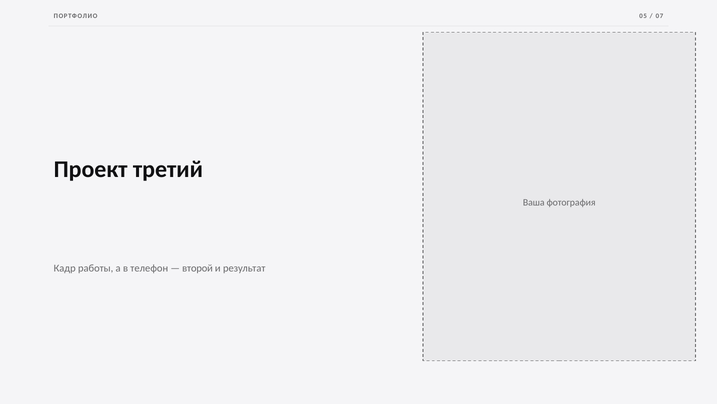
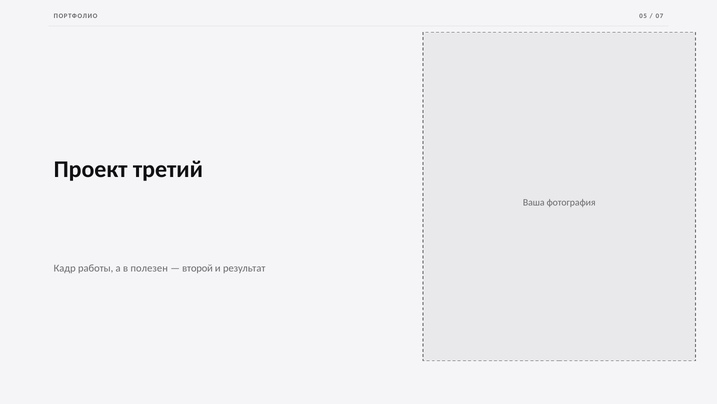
телефон: телефон -> полезен (149, 268)
